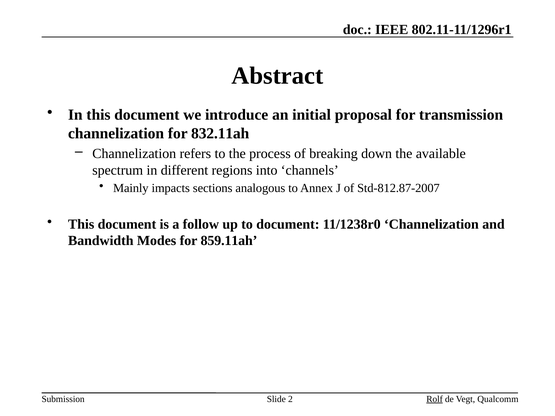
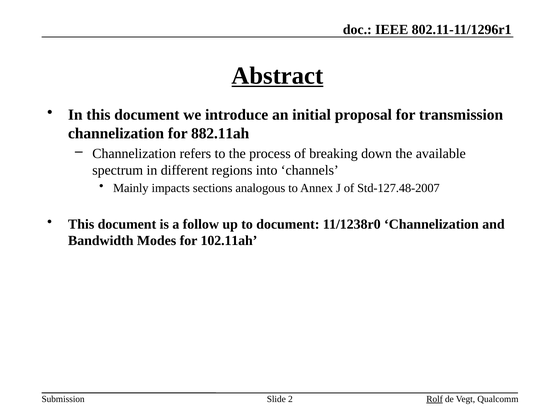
Abstract underline: none -> present (277, 76)
832.11ah: 832.11ah -> 882.11ah (220, 133)
Std-812.87-2007: Std-812.87-2007 -> Std-127.48-2007 (398, 188)
859.11ah: 859.11ah -> 102.11ah (229, 241)
